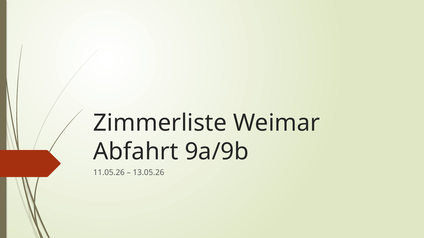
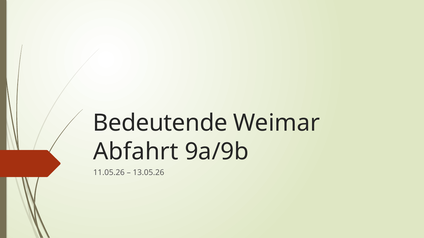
Zimmerliste: Zimmerliste -> Bedeutende (160, 123)
